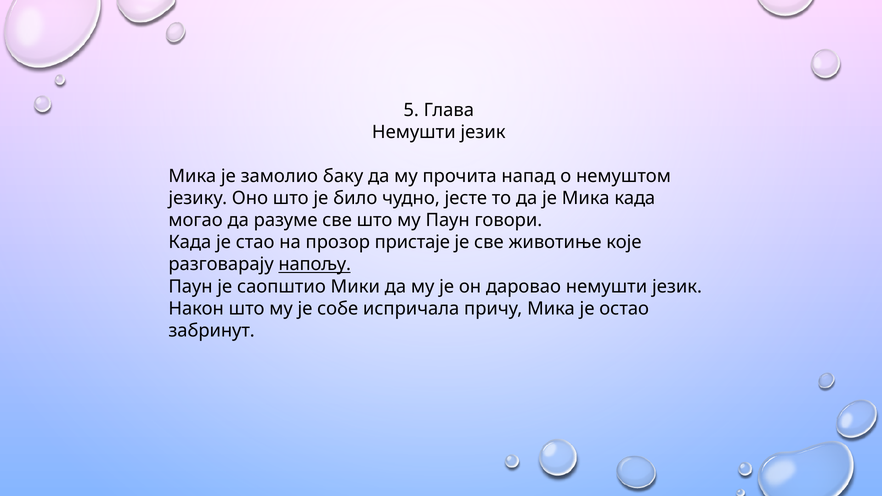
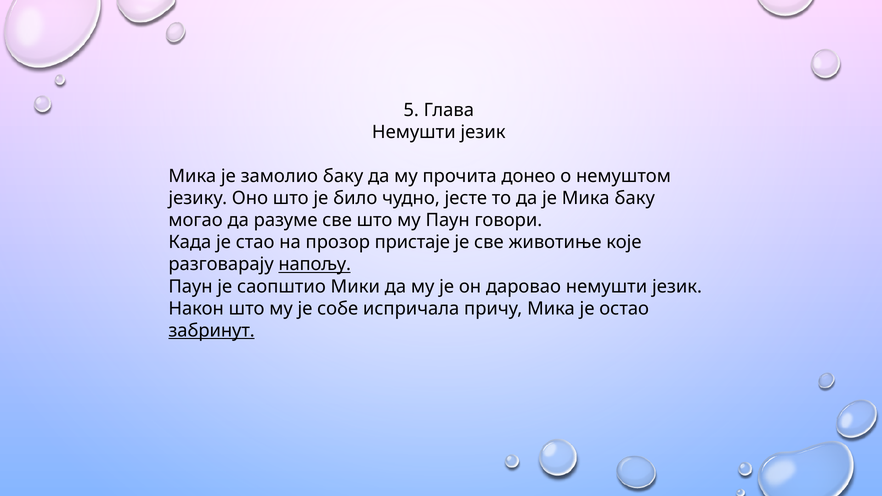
напад: напад -> донео (529, 176)
Мика када: када -> баку (635, 198)
забринут underline: none -> present (212, 331)
